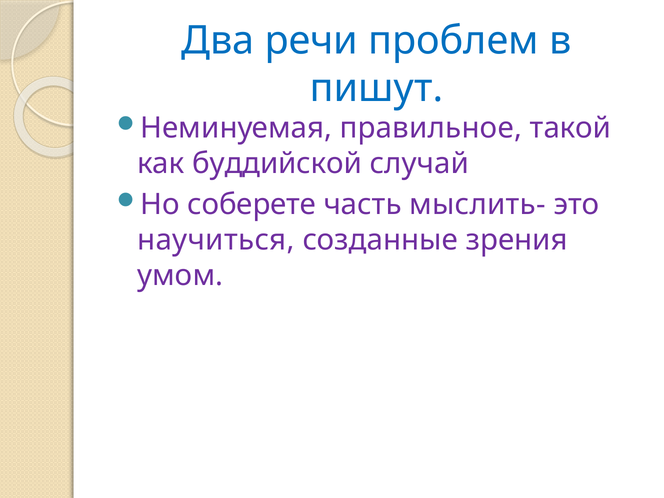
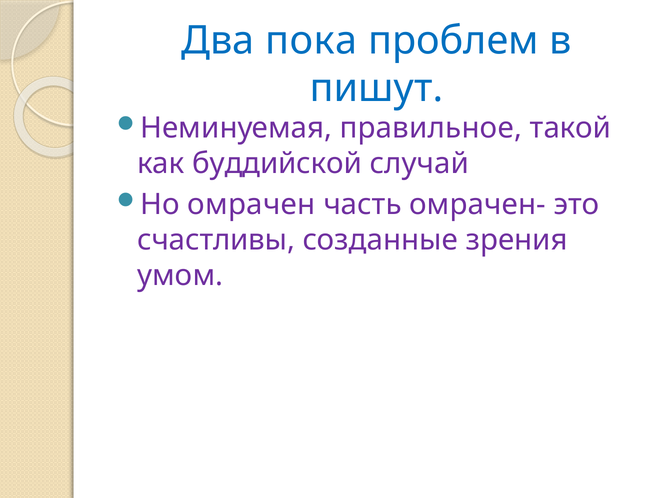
речи: речи -> пока (311, 40)
соберете: соберете -> омрачен (251, 205)
мыслить-: мыслить- -> омрачен- (478, 205)
научиться: научиться -> счастливы (216, 240)
